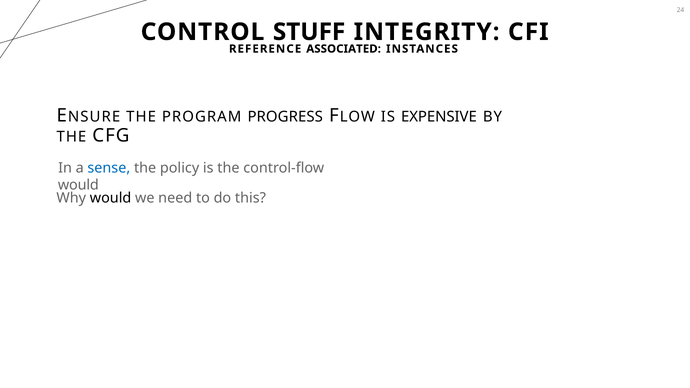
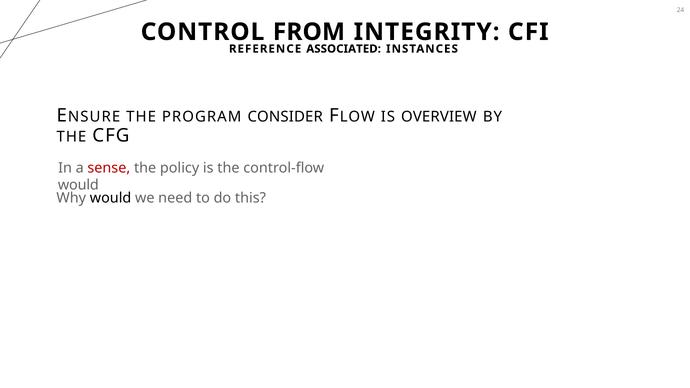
STUFF: STUFF -> FROM (309, 32)
PROGRESS: PROGRESS -> CONSIDER (285, 117)
EXPENSIVE: EXPENSIVE -> OVERVIEW (439, 117)
sense colour: blue -> red (109, 168)
